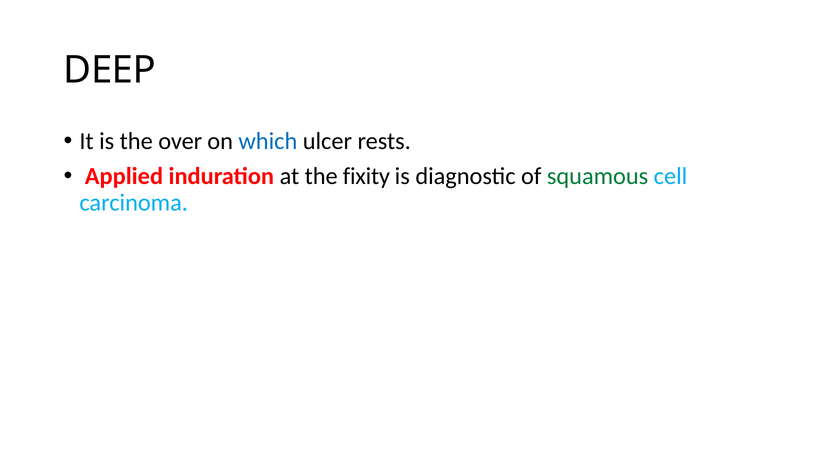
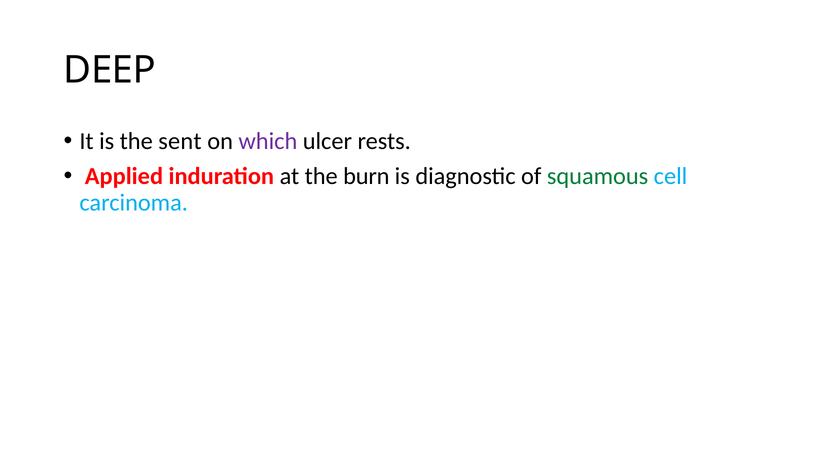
over: over -> sent (180, 141)
which colour: blue -> purple (268, 141)
fixity: fixity -> burn (366, 176)
